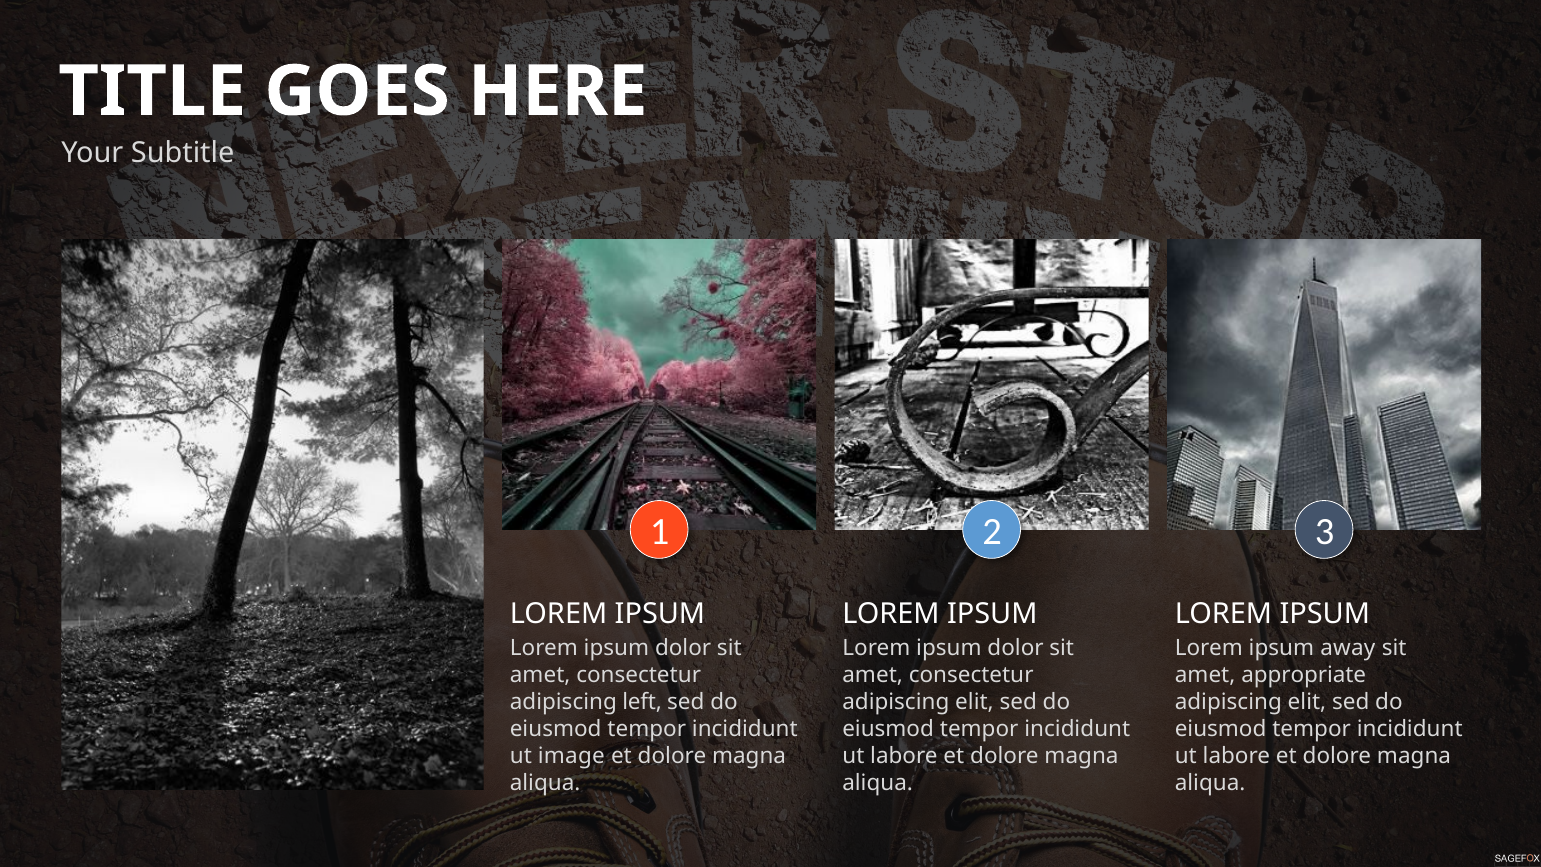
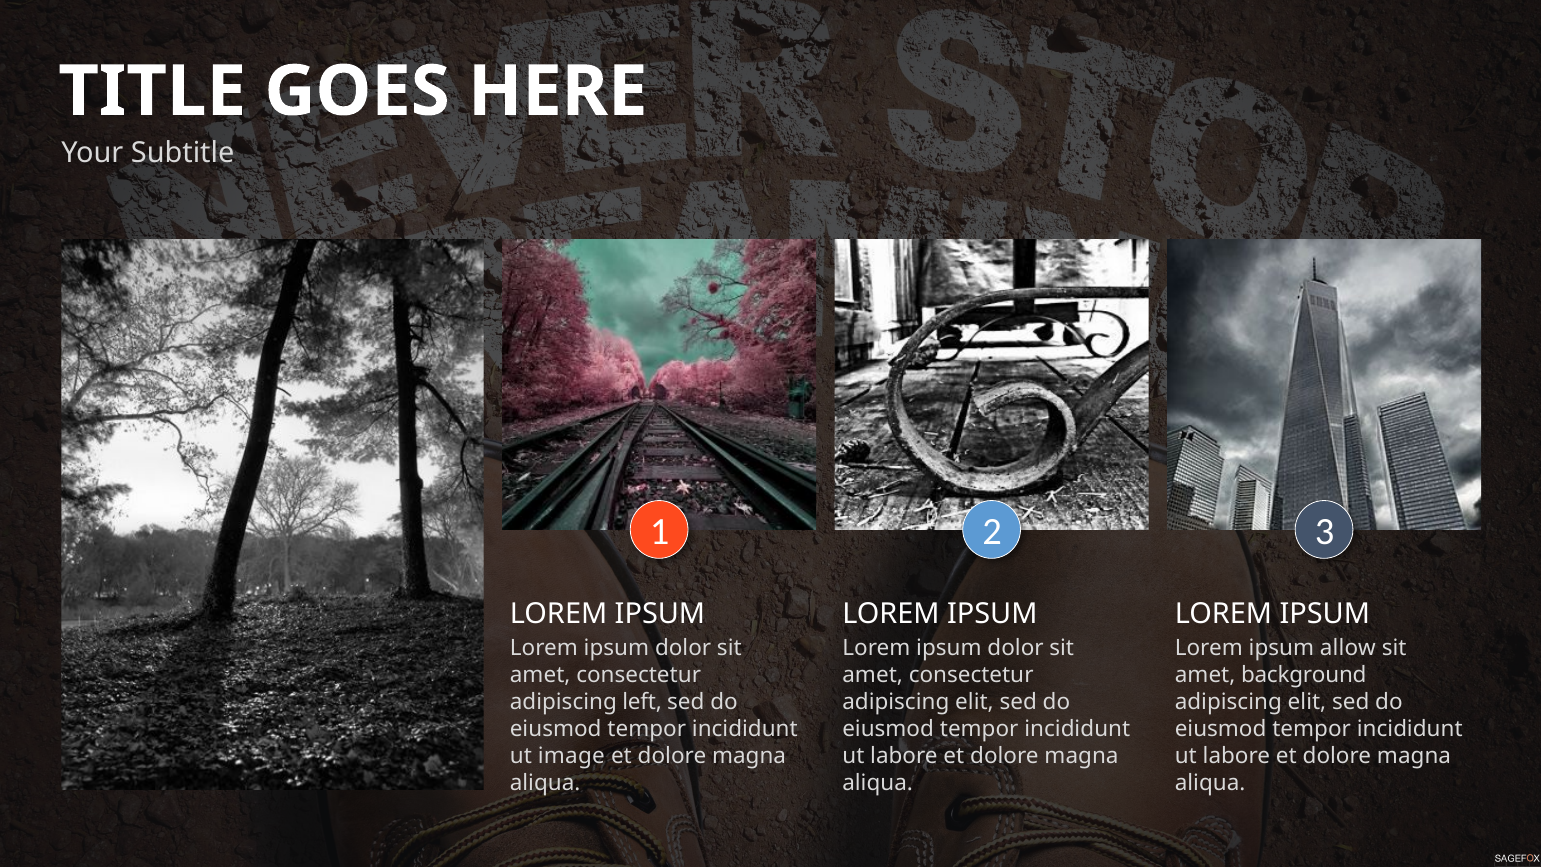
away: away -> allow (1348, 648)
appropriate: appropriate -> background (1304, 675)
